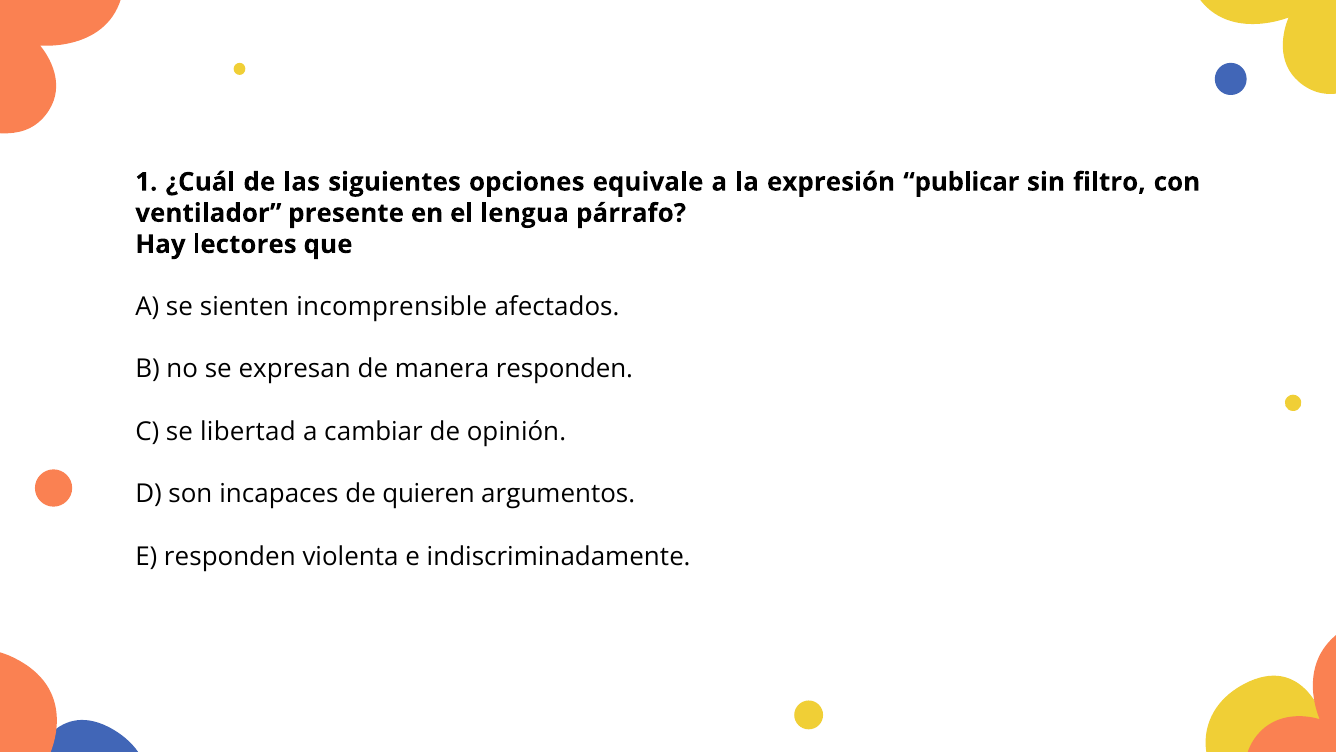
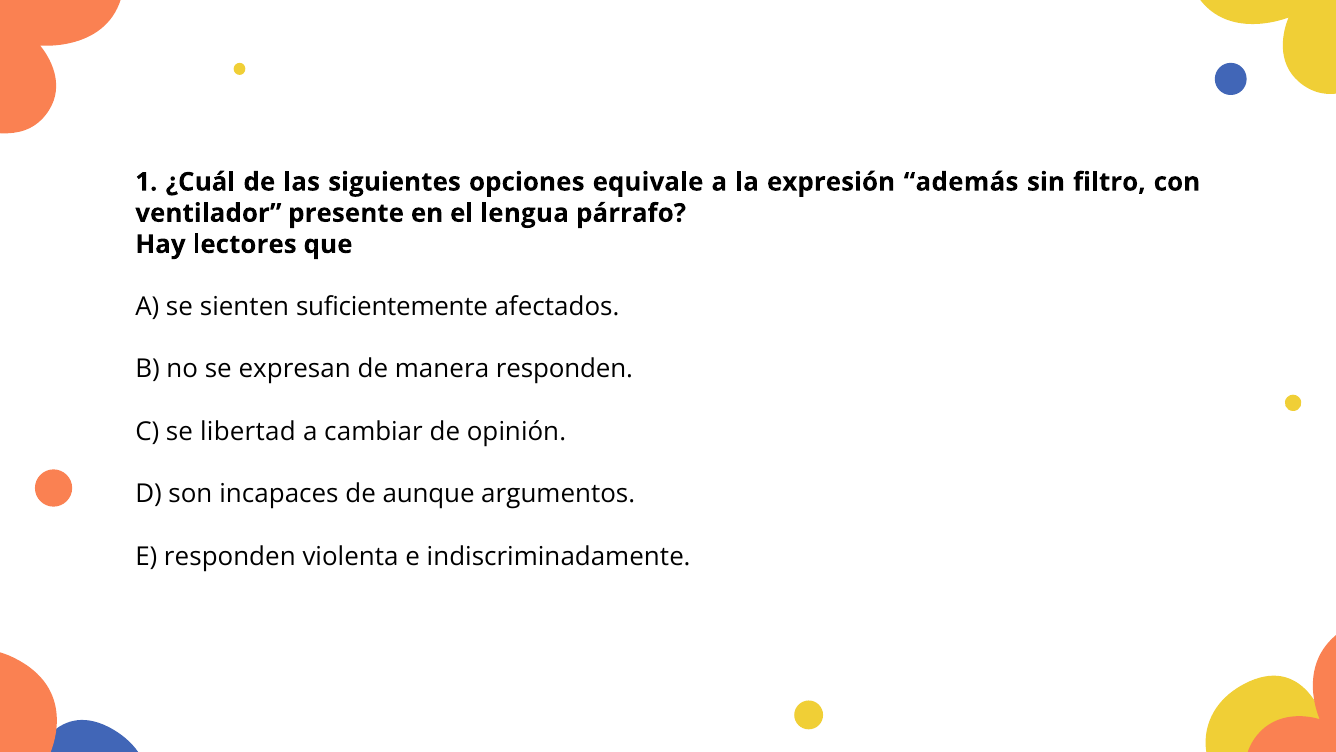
publicar: publicar -> además (961, 182)
incomprensible: incomprensible -> suficientemente (392, 307)
quieren: quieren -> aunque (429, 494)
